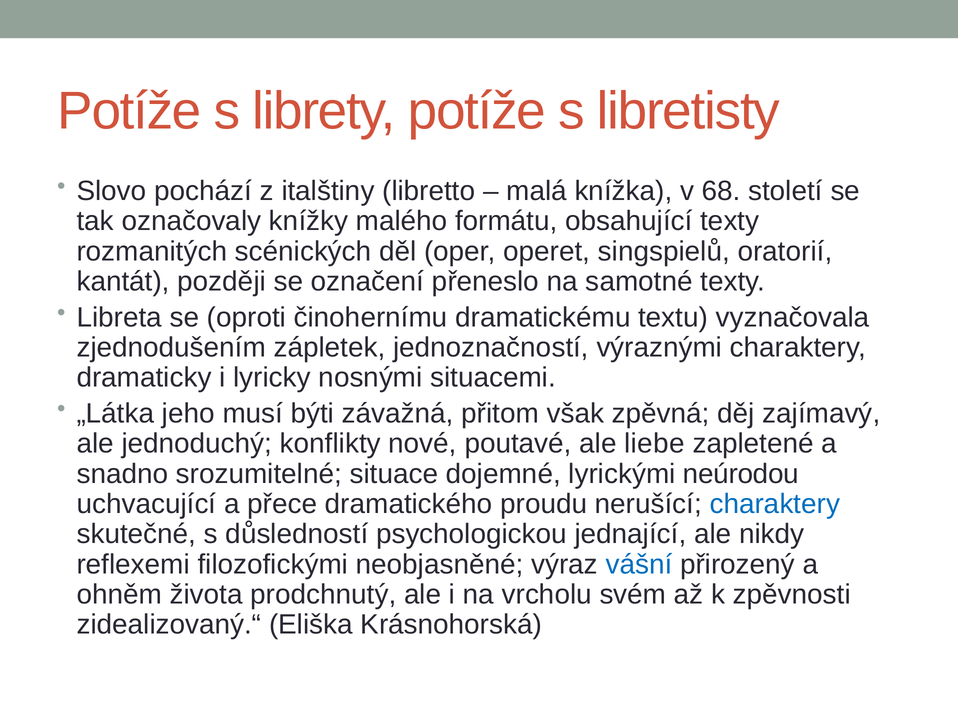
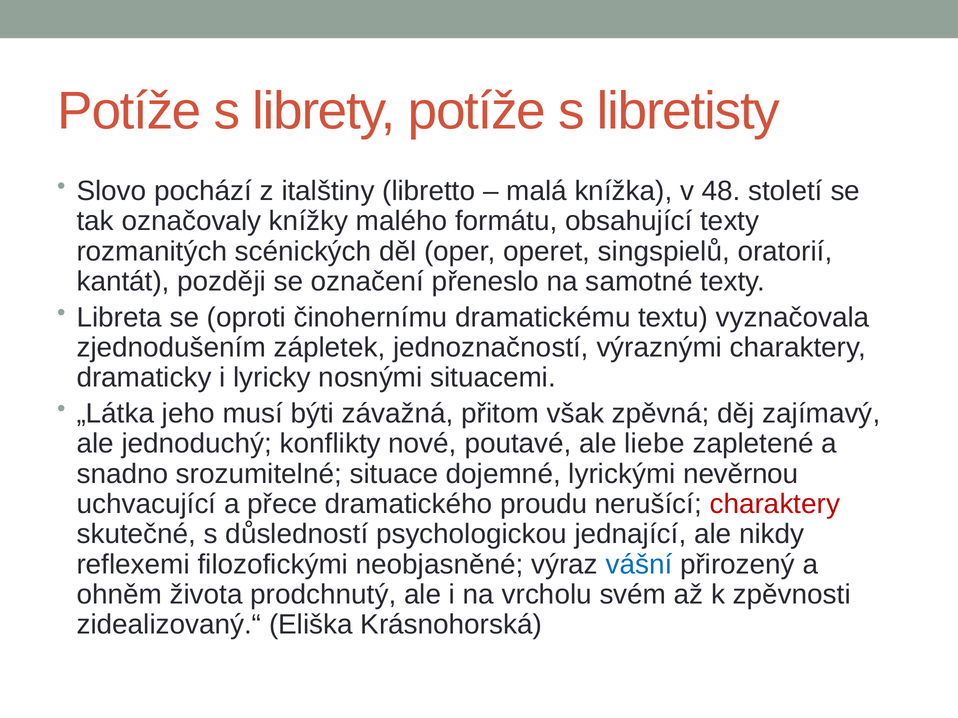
68: 68 -> 48 (721, 191)
neúrodou: neúrodou -> nevěrnou (741, 474)
charaktery colour: blue -> red (775, 504)
